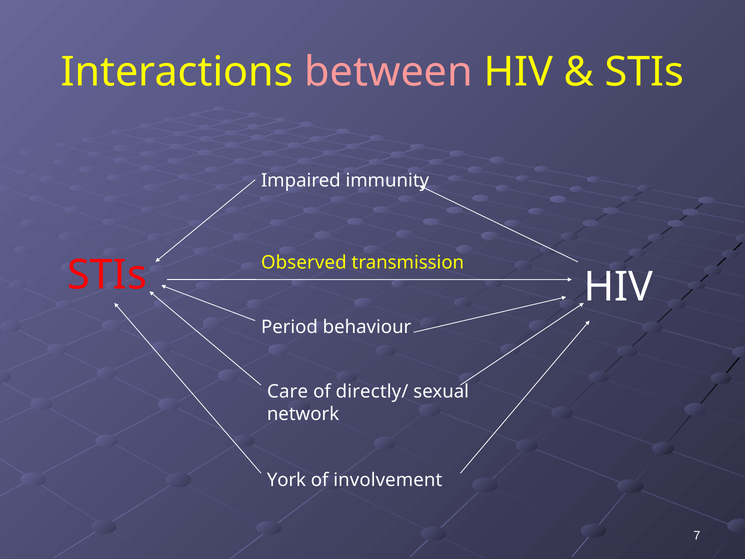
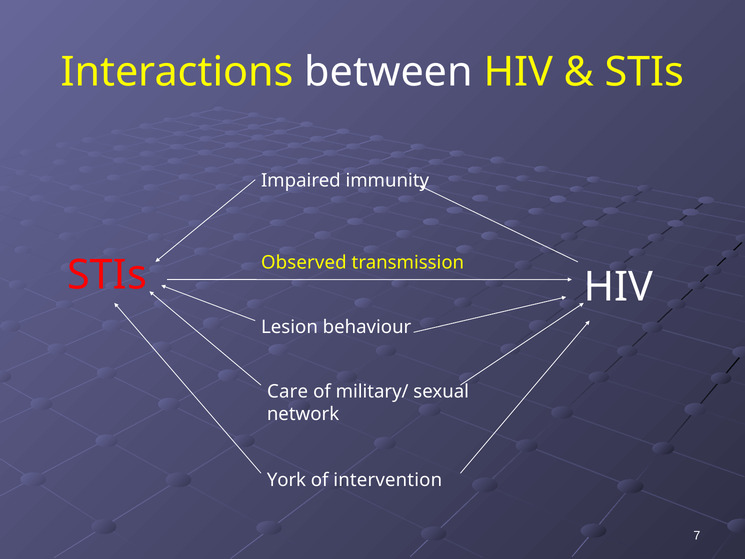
between colour: pink -> white (389, 72)
Period: Period -> Lesion (289, 327)
directly/: directly/ -> military/ (372, 392)
involvement: involvement -> intervention (388, 480)
